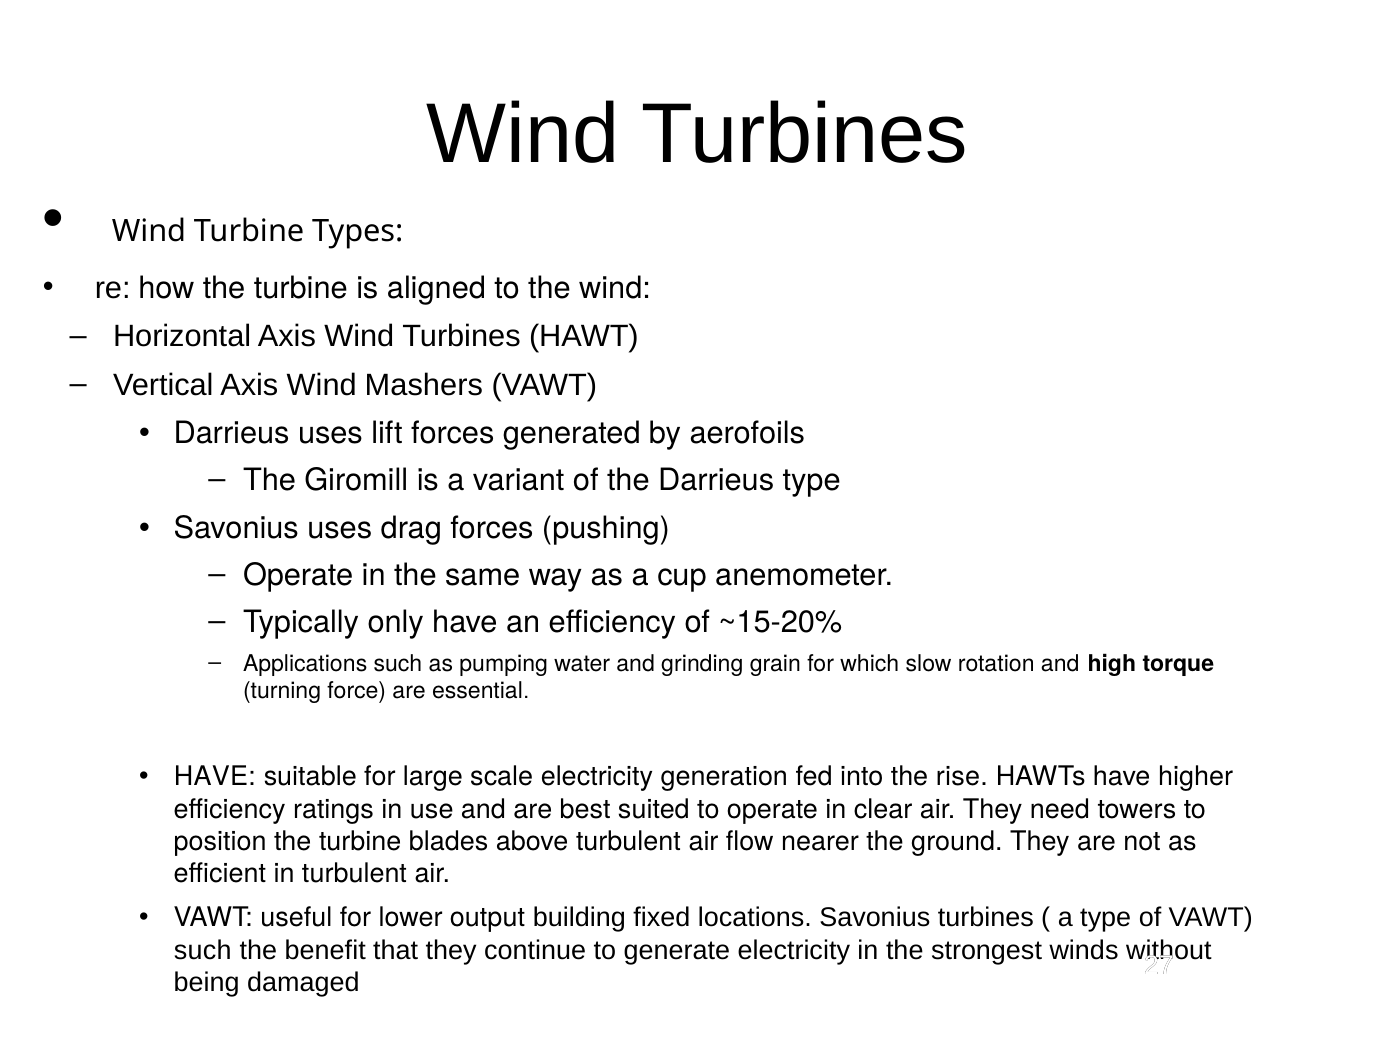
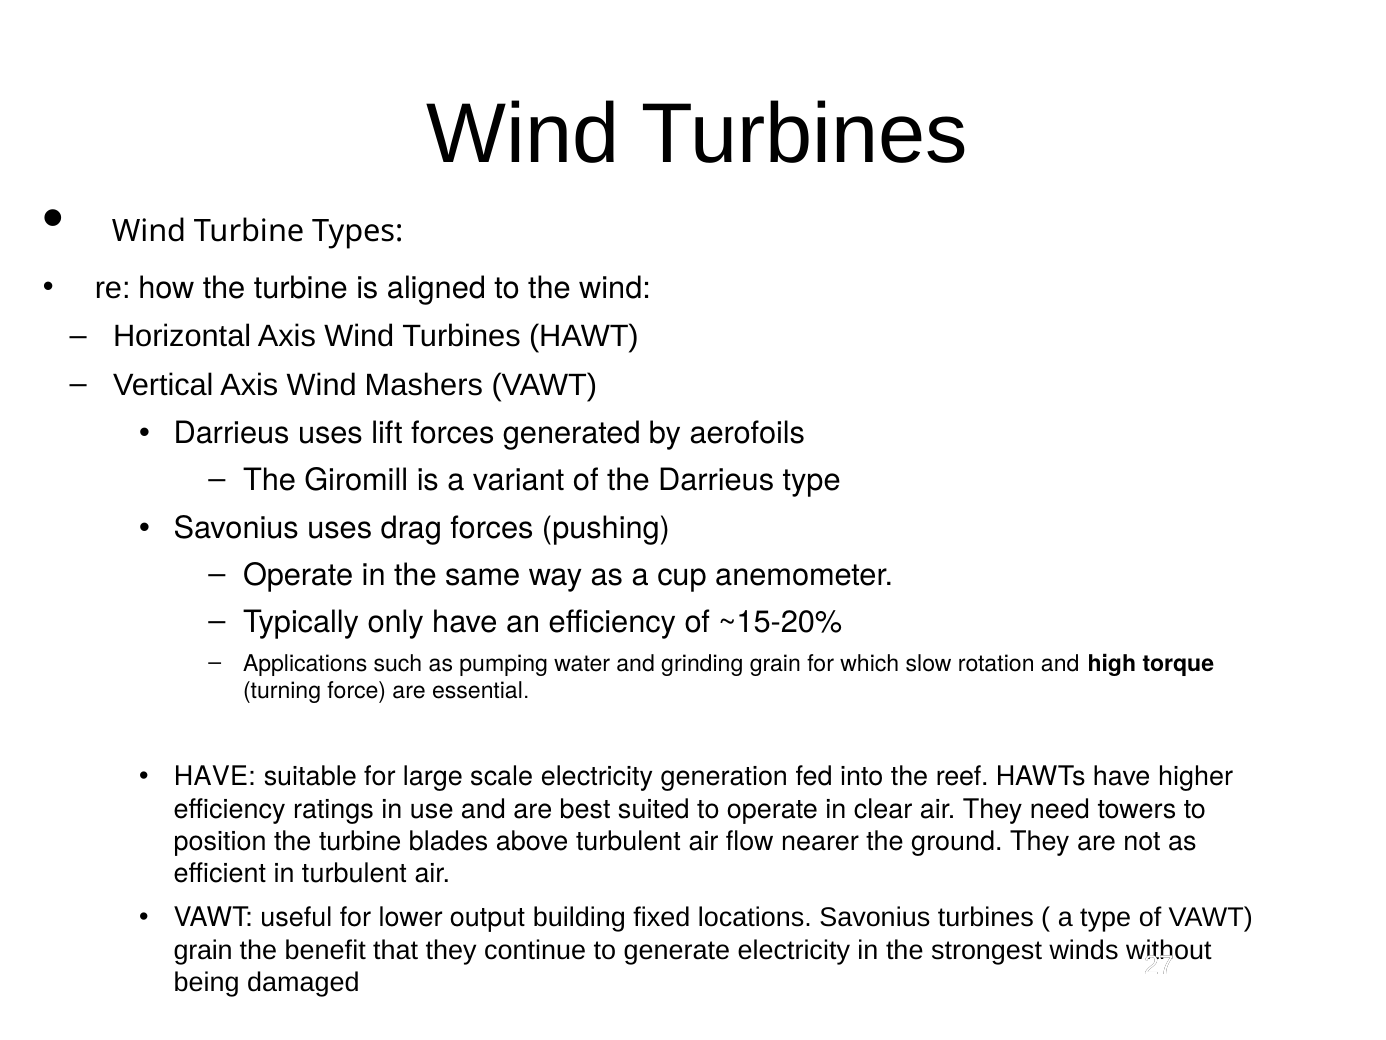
rise: rise -> reef (962, 777)
such: such -> grain (203, 950)
